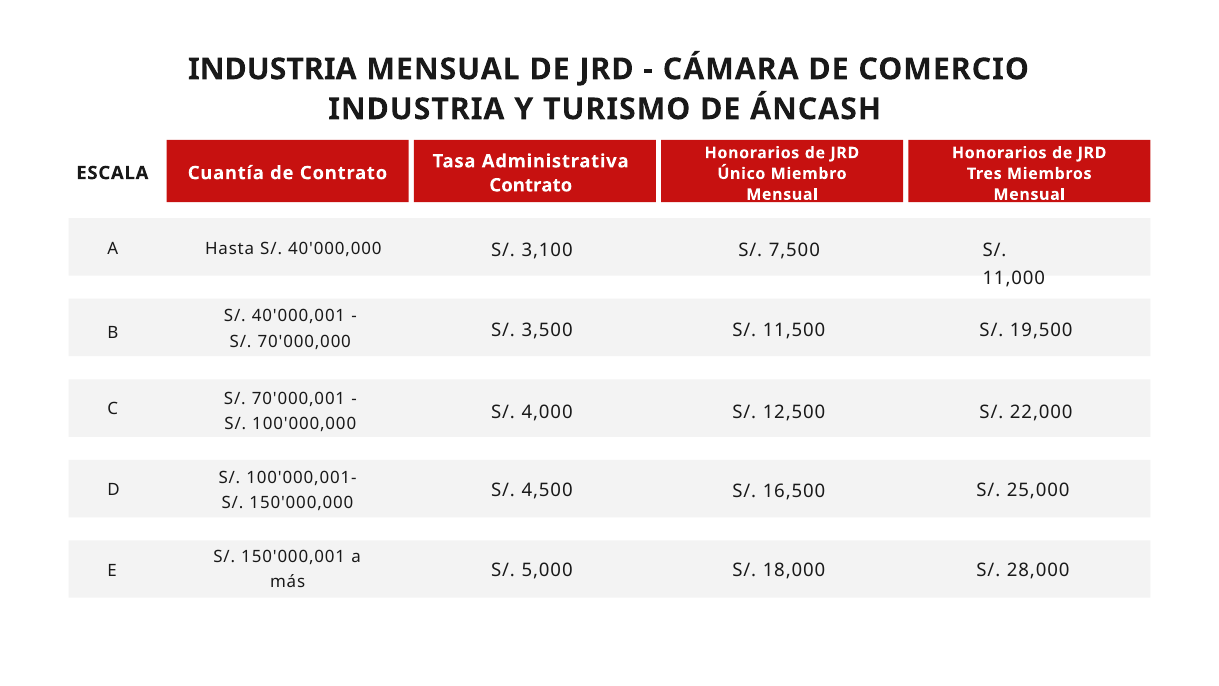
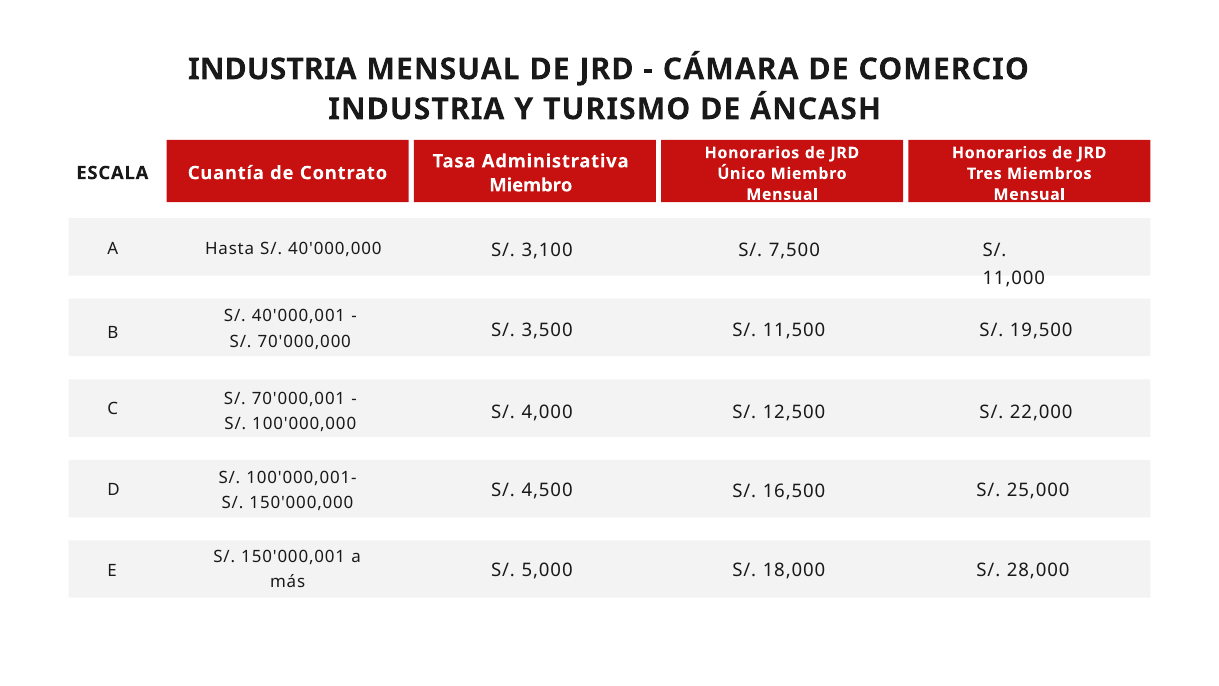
Contrato: Contrato -> Miembro (531, 185)
